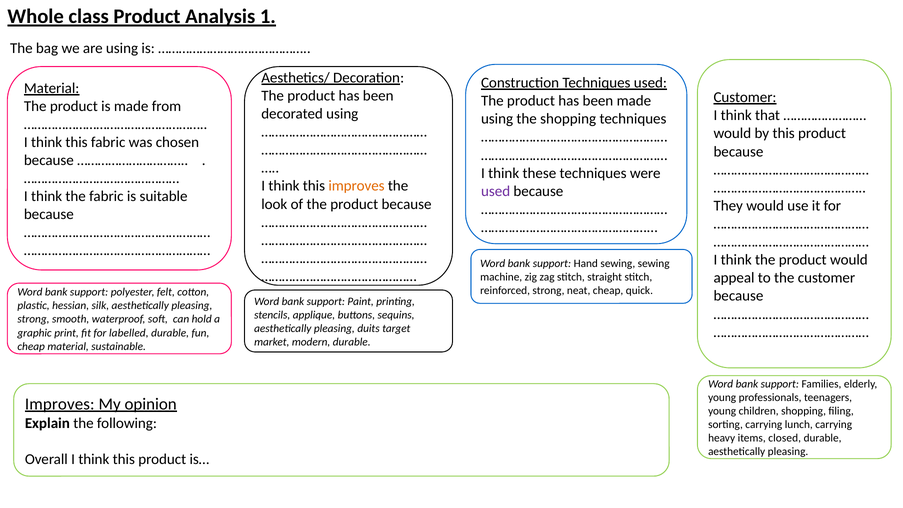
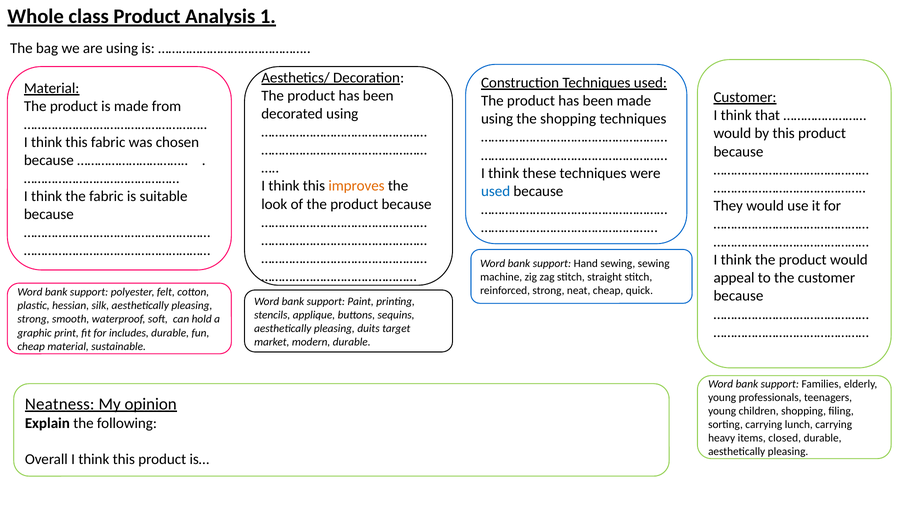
used colour: purple -> blue (496, 191)
labelled: labelled -> includes (129, 333)
Improves: Improves -> Neatness (60, 404)
